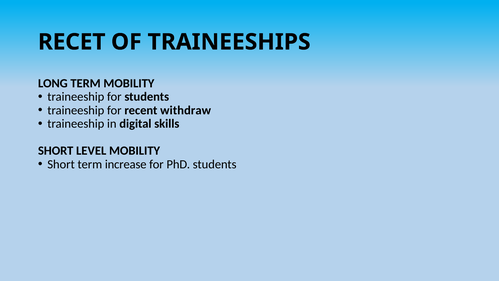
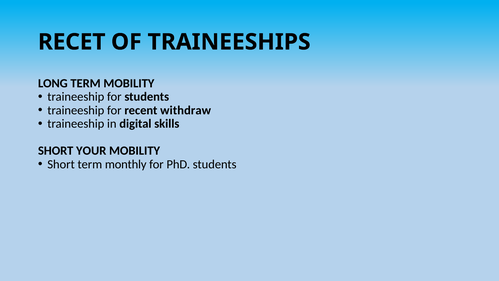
LEVEL: LEVEL -> YOUR (91, 151)
increase: increase -> monthly (126, 164)
